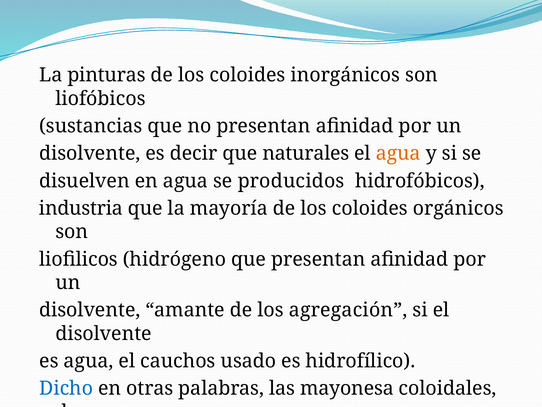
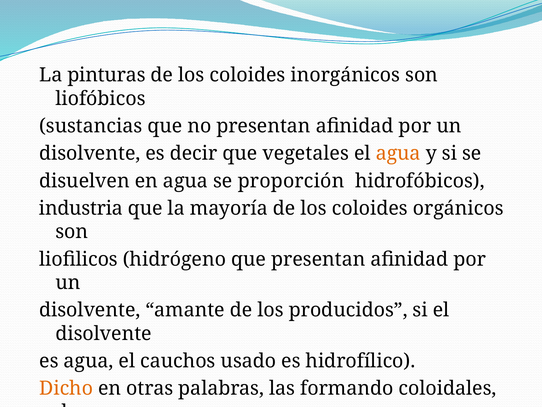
naturales: naturales -> vegetales (306, 153)
producidos: producidos -> proporción (291, 181)
agregación: agregación -> producidos (348, 310)
Dicho colour: blue -> orange (66, 388)
mayonesa: mayonesa -> formando (347, 388)
